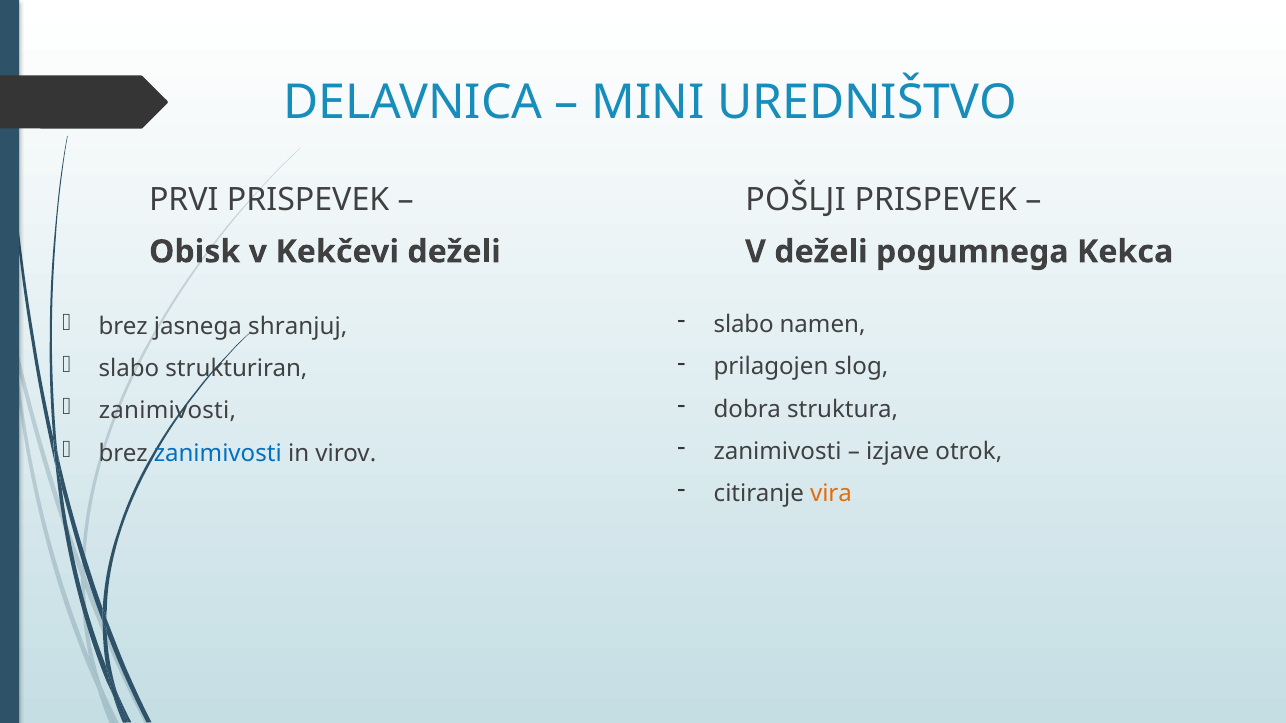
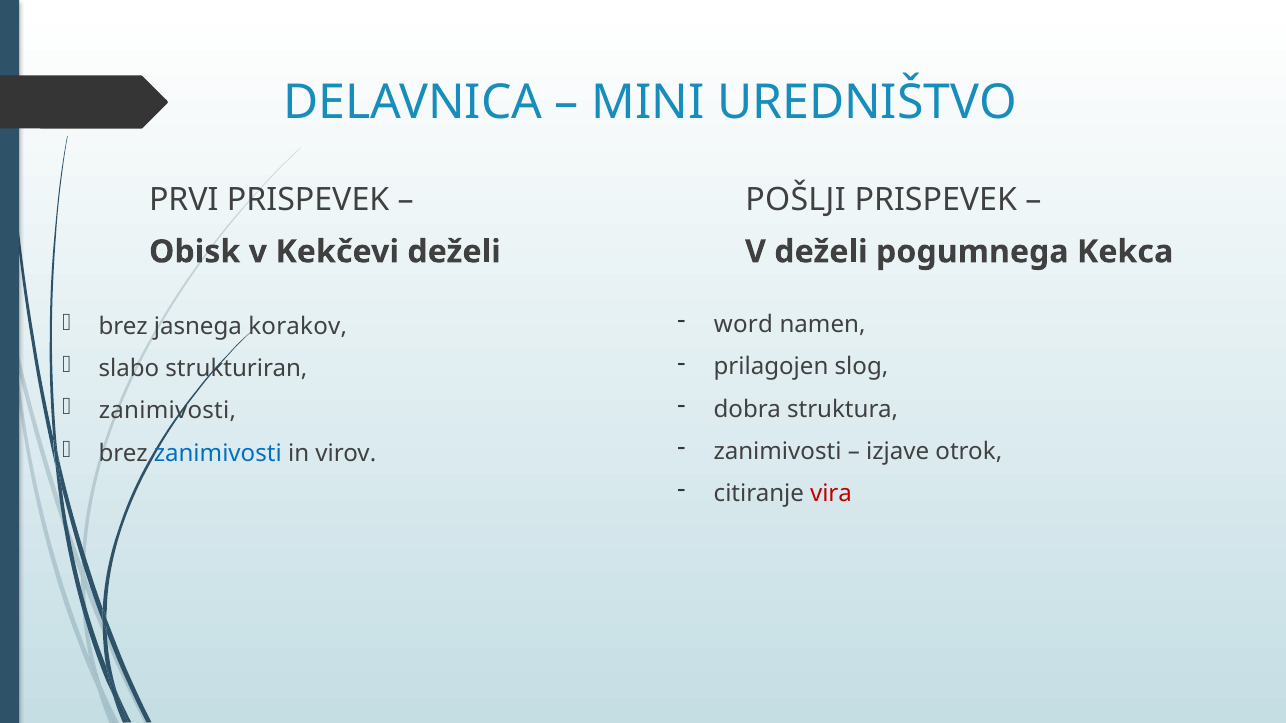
slabo: slabo -> word (743, 325)
shranjuj: shranjuj -> korakov (298, 326)
vira colour: orange -> red (831, 494)
